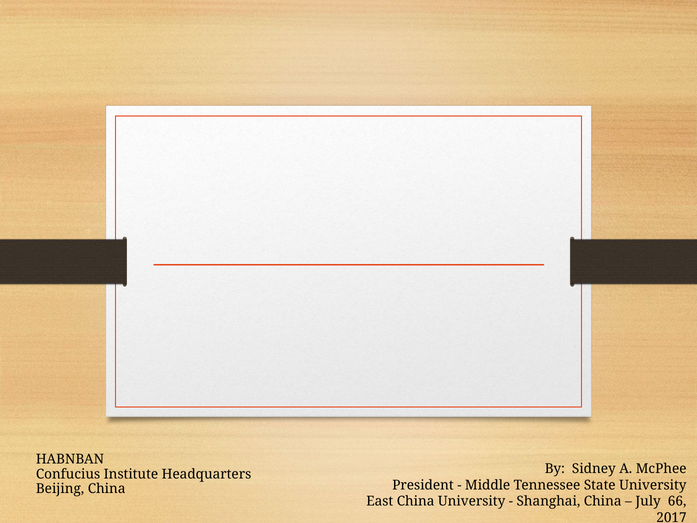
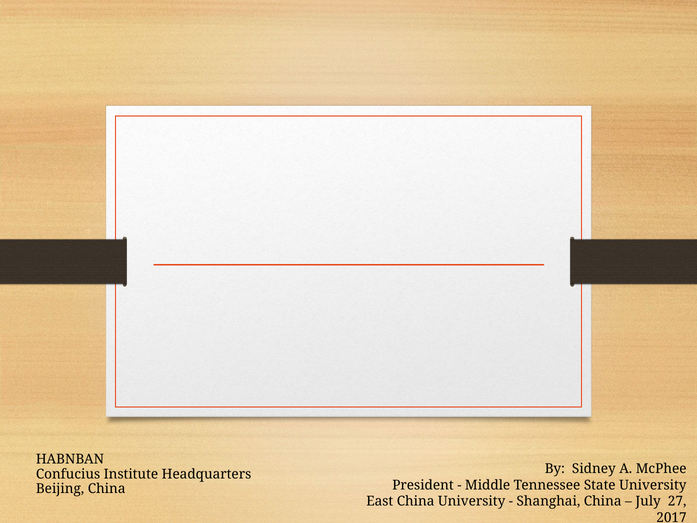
66: 66 -> 27 (677, 501)
